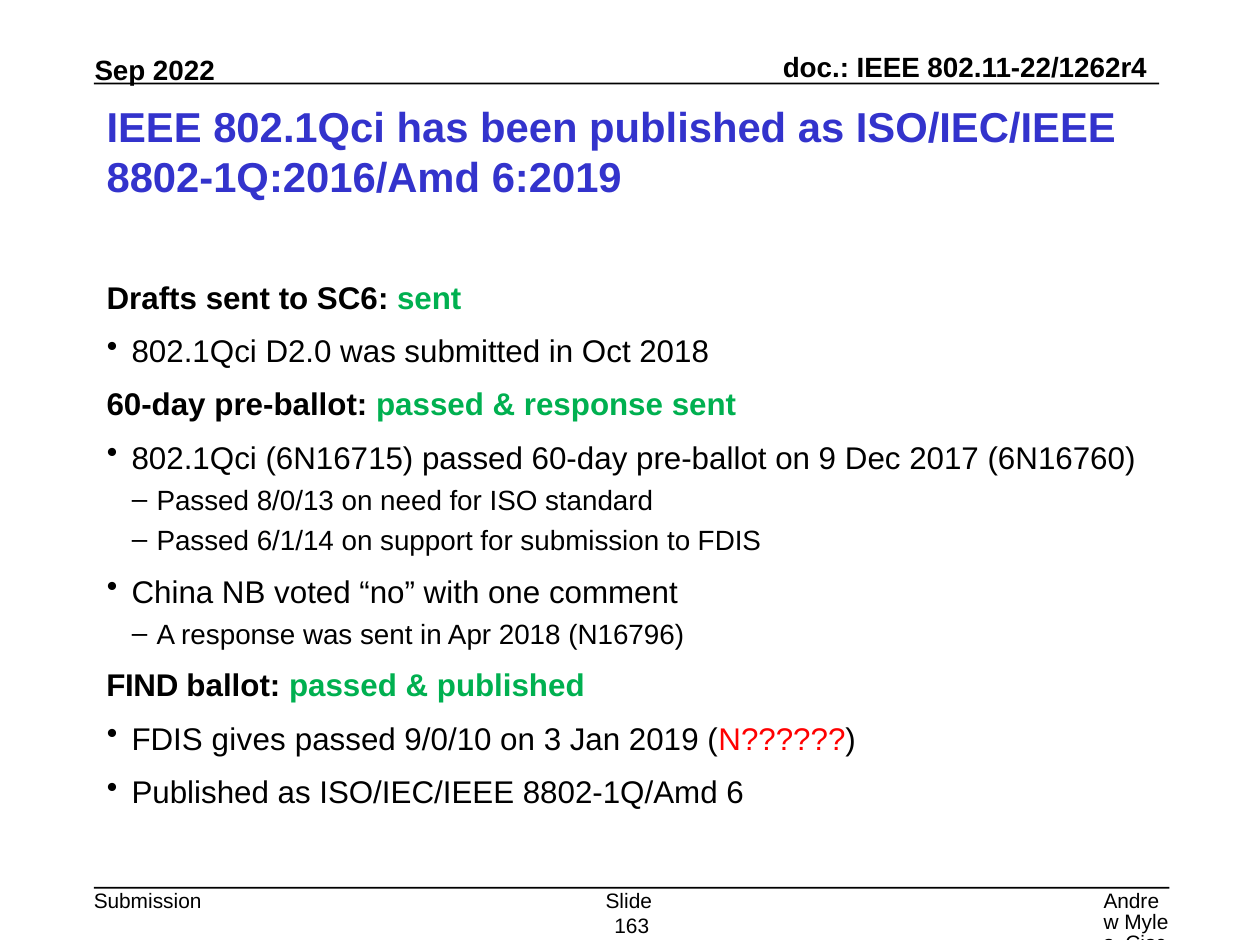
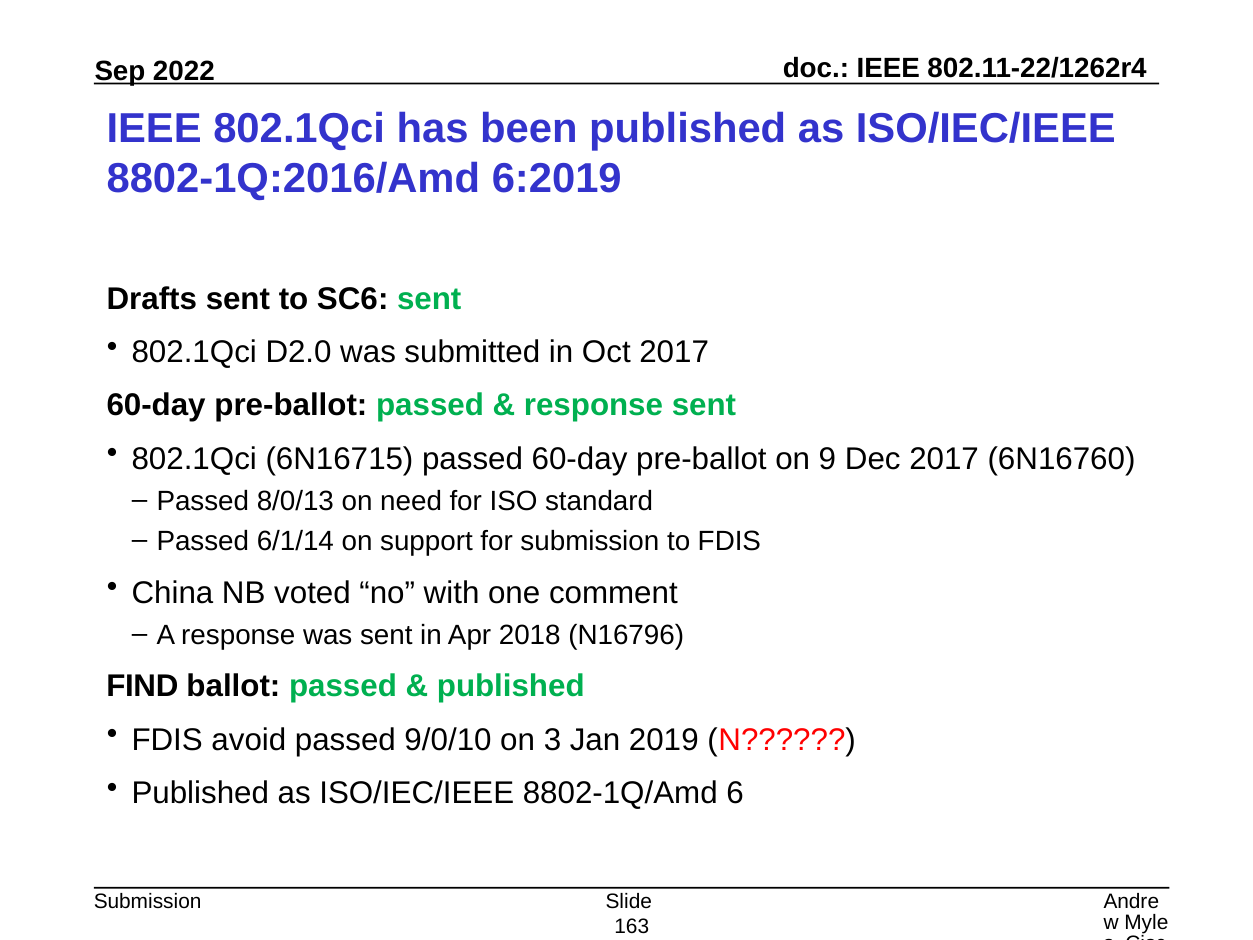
Oct 2018: 2018 -> 2017 (674, 352)
gives: gives -> avoid (249, 739)
